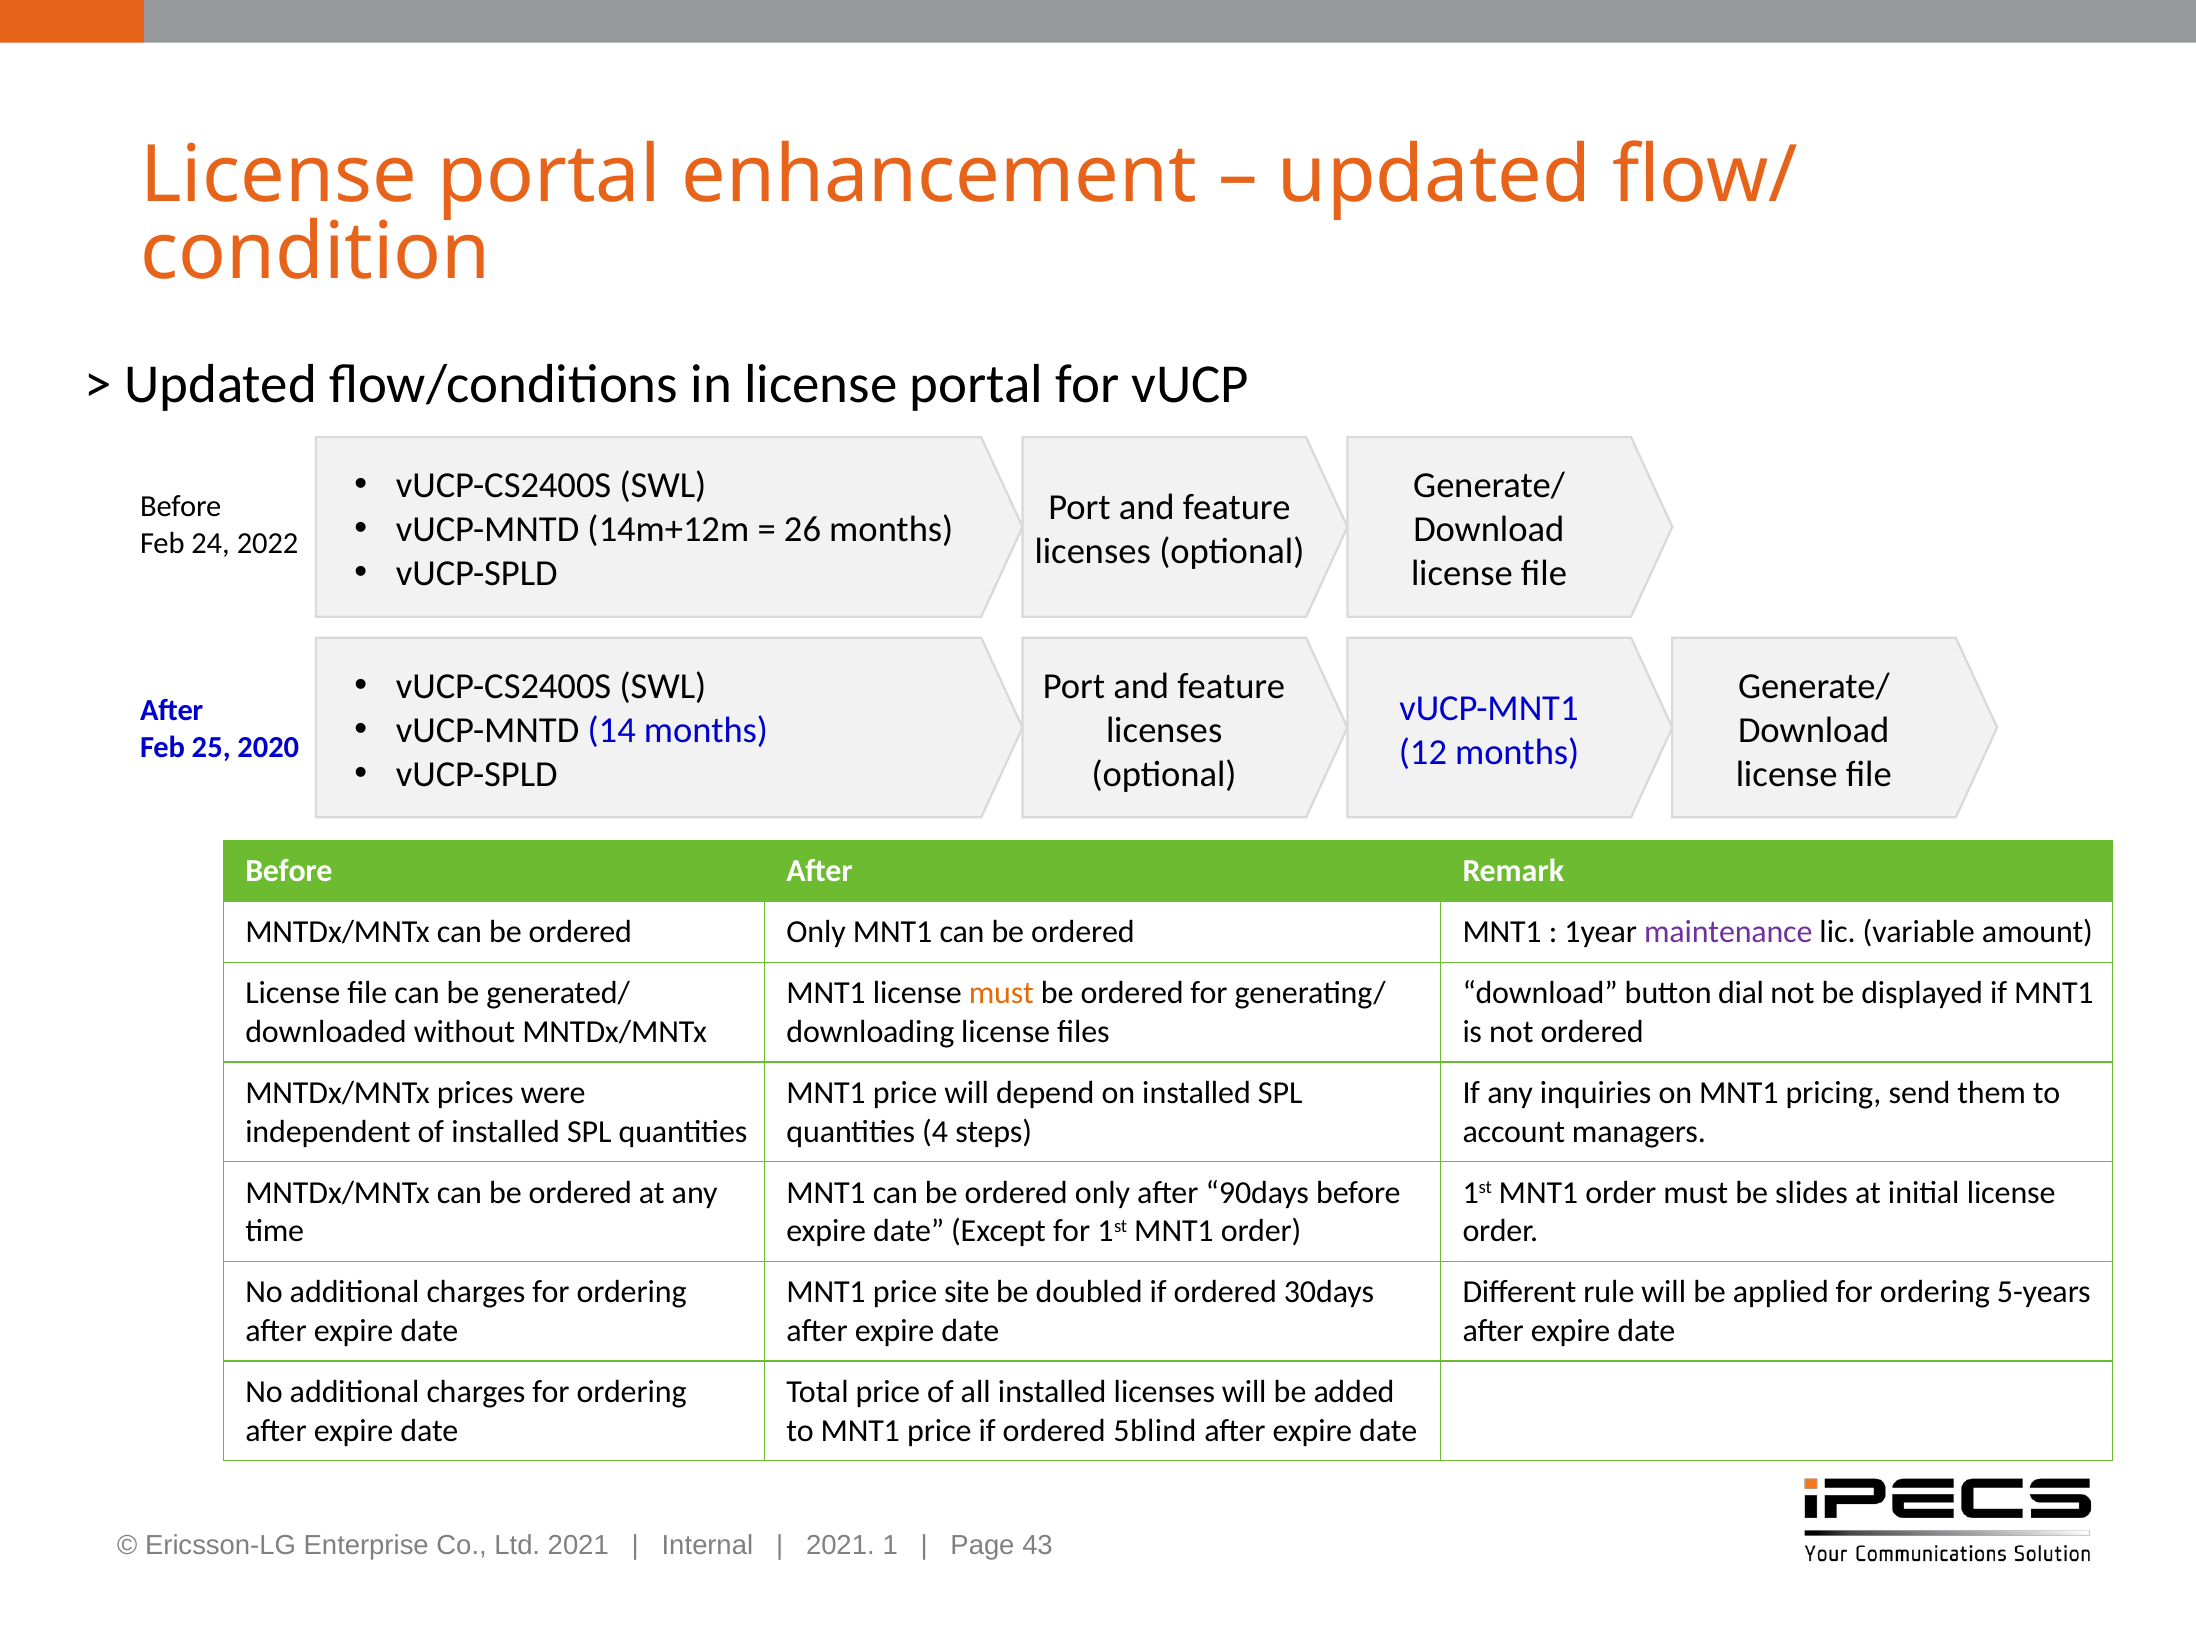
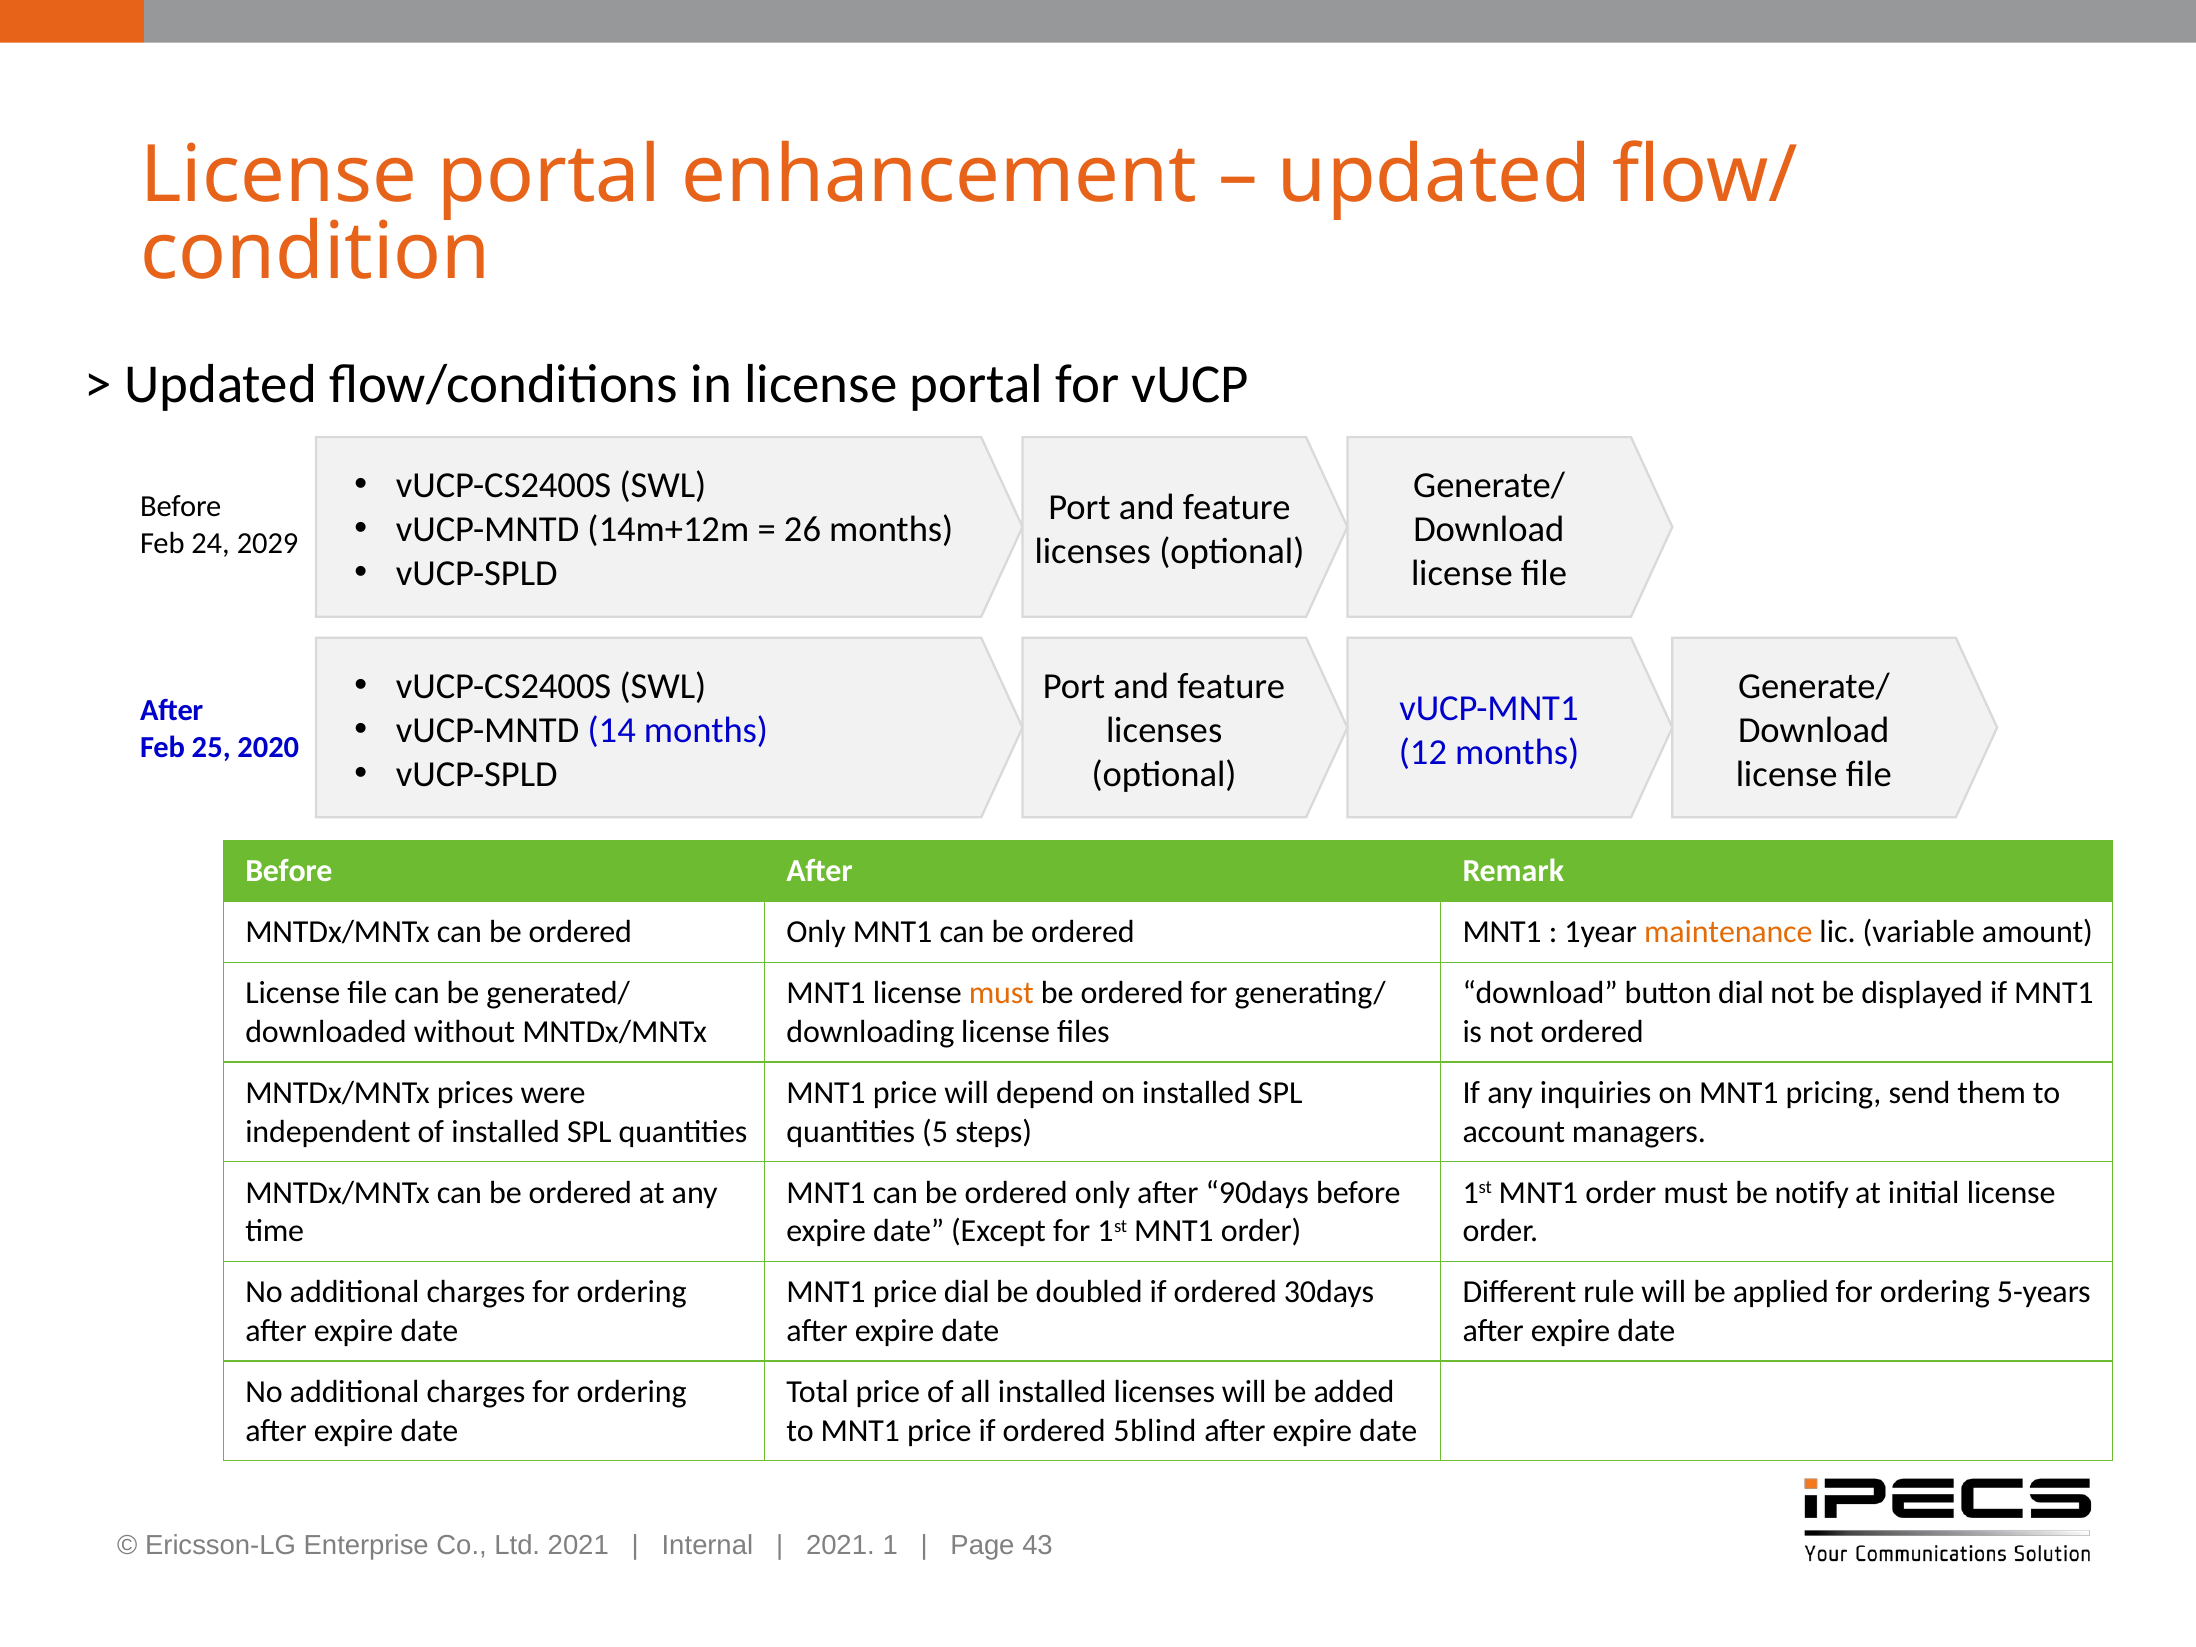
2022: 2022 -> 2029 (268, 543)
maintenance colour: purple -> orange (1728, 932)
4: 4 -> 5 (935, 1132)
slides: slides -> notify (1812, 1192)
price site: site -> dial (967, 1292)
